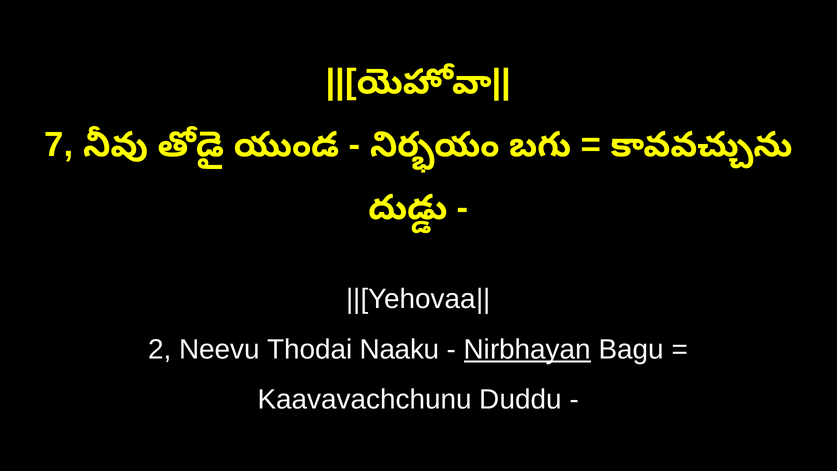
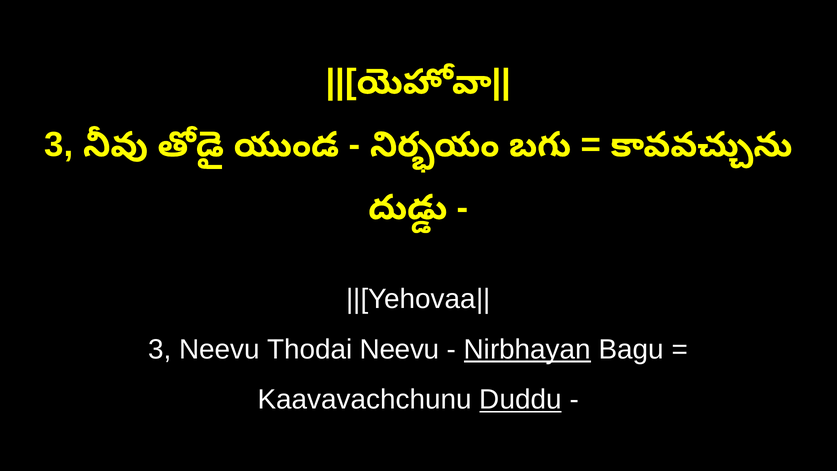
7: 7 -> 3 (59, 145)
2: 2 -> 3 (160, 349)
Thodai Naaku: Naaku -> Neevu (400, 349)
Duddu underline: none -> present (521, 399)
